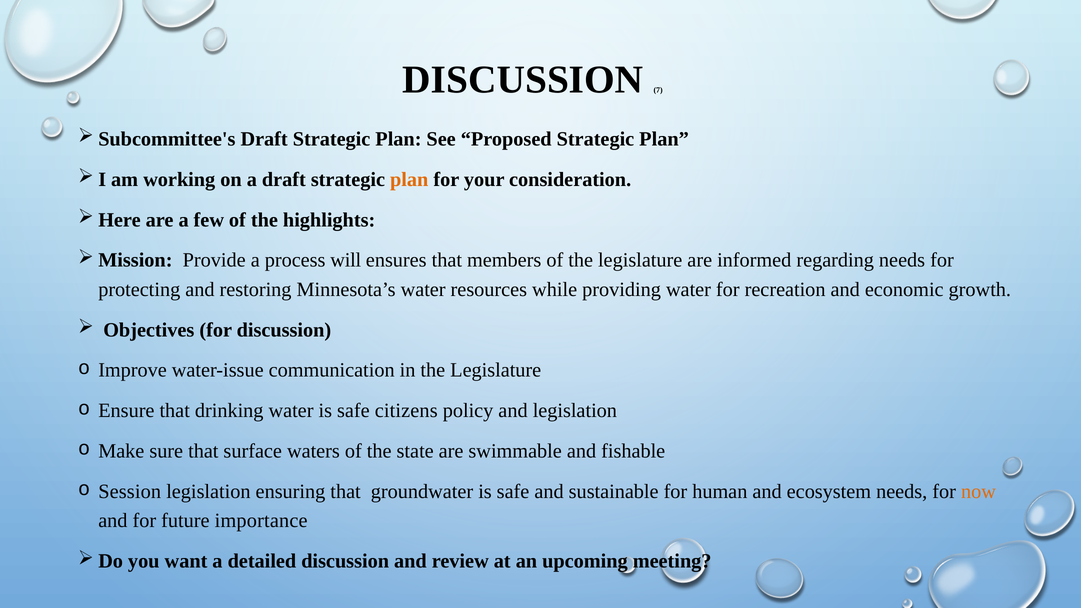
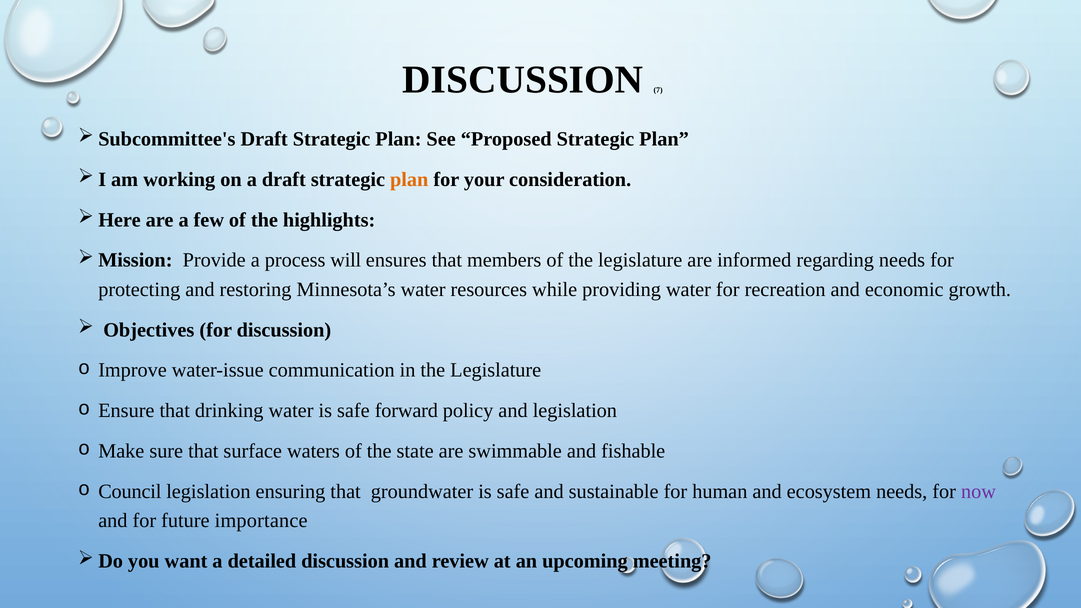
citizens: citizens -> forward (406, 411)
Session: Session -> Council (130, 492)
now colour: orange -> purple (978, 492)
